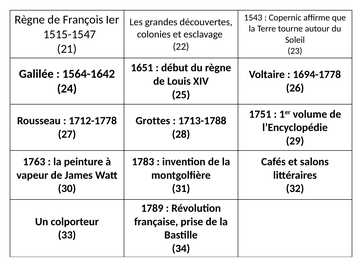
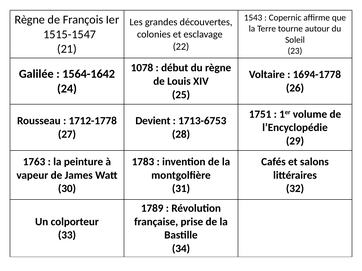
1651: 1651 -> 1078 (142, 68)
Grottes: Grottes -> Devient (153, 121)
1713-1788: 1713-1788 -> 1713-6753 (202, 121)
